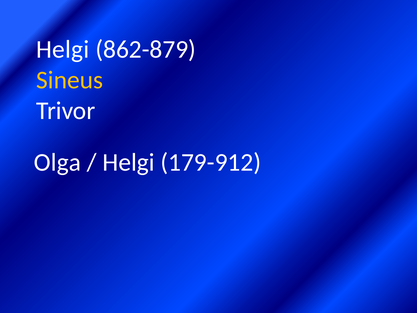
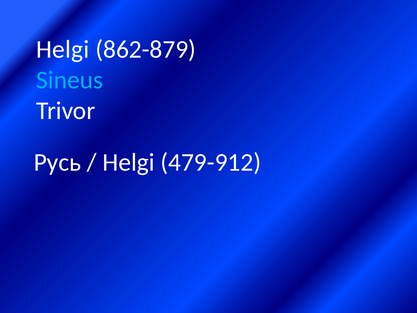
Sineus colour: yellow -> light blue (70, 80)
Olga: Olga -> Русь (57, 162)
179-912: 179-912 -> 479-912 (211, 162)
